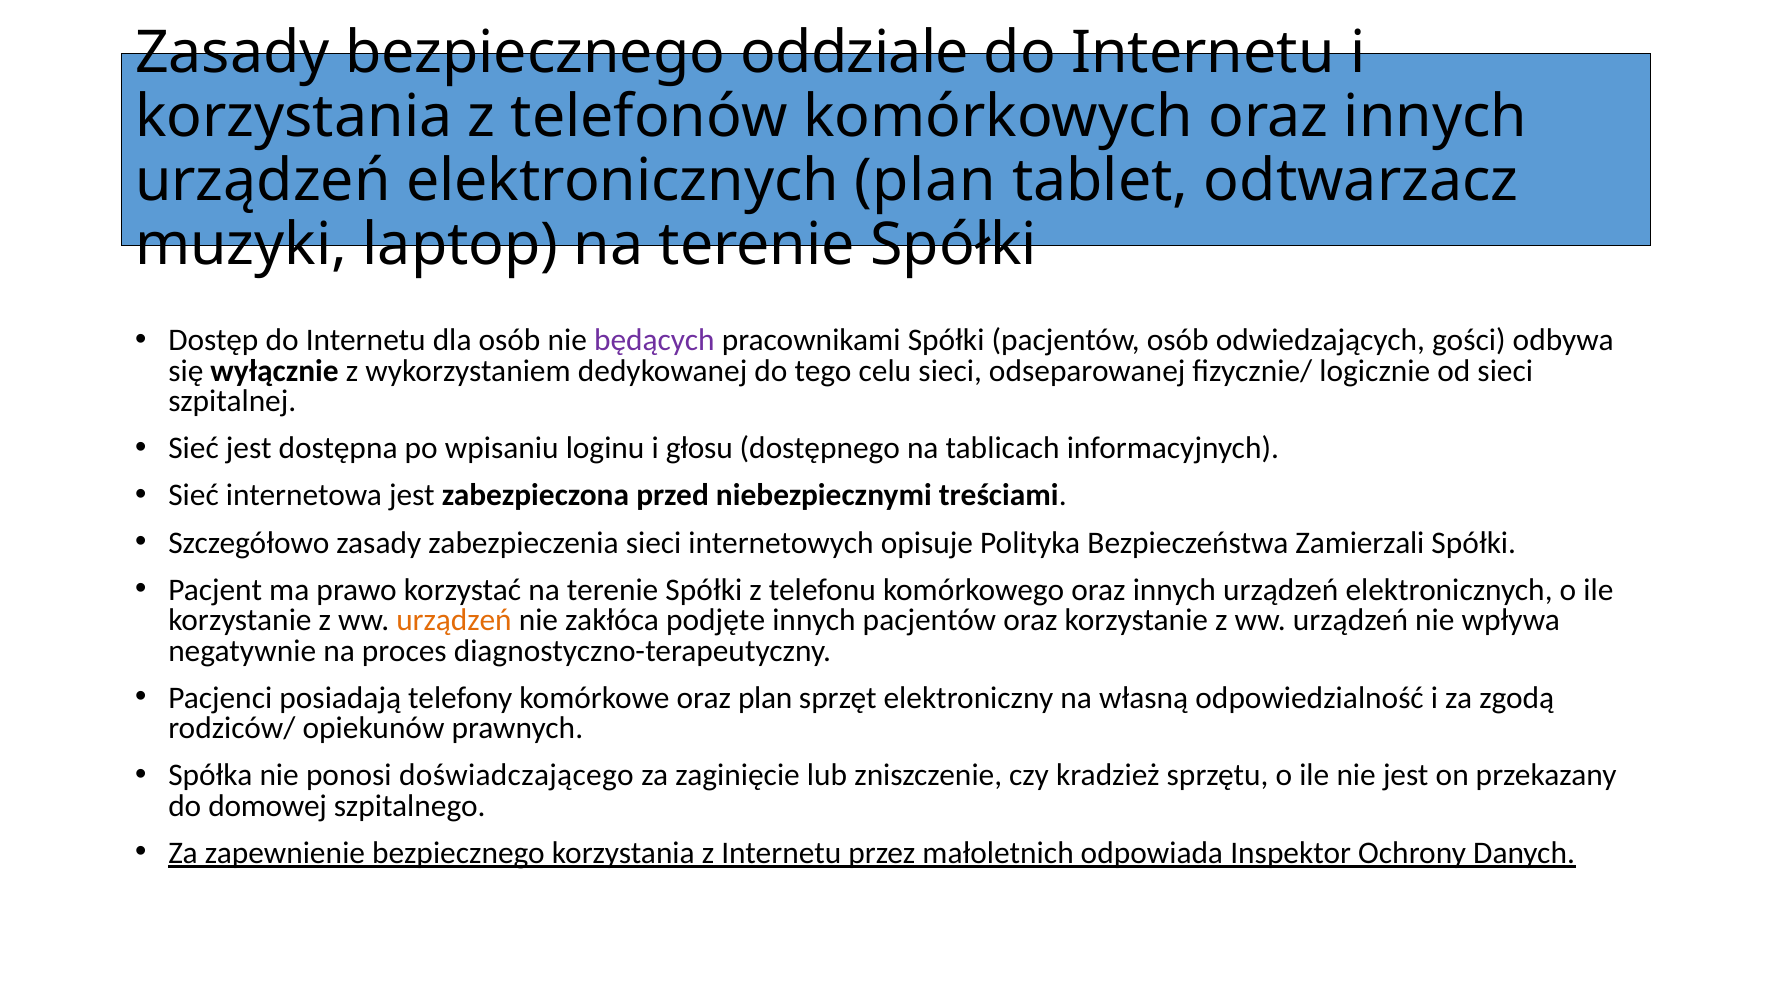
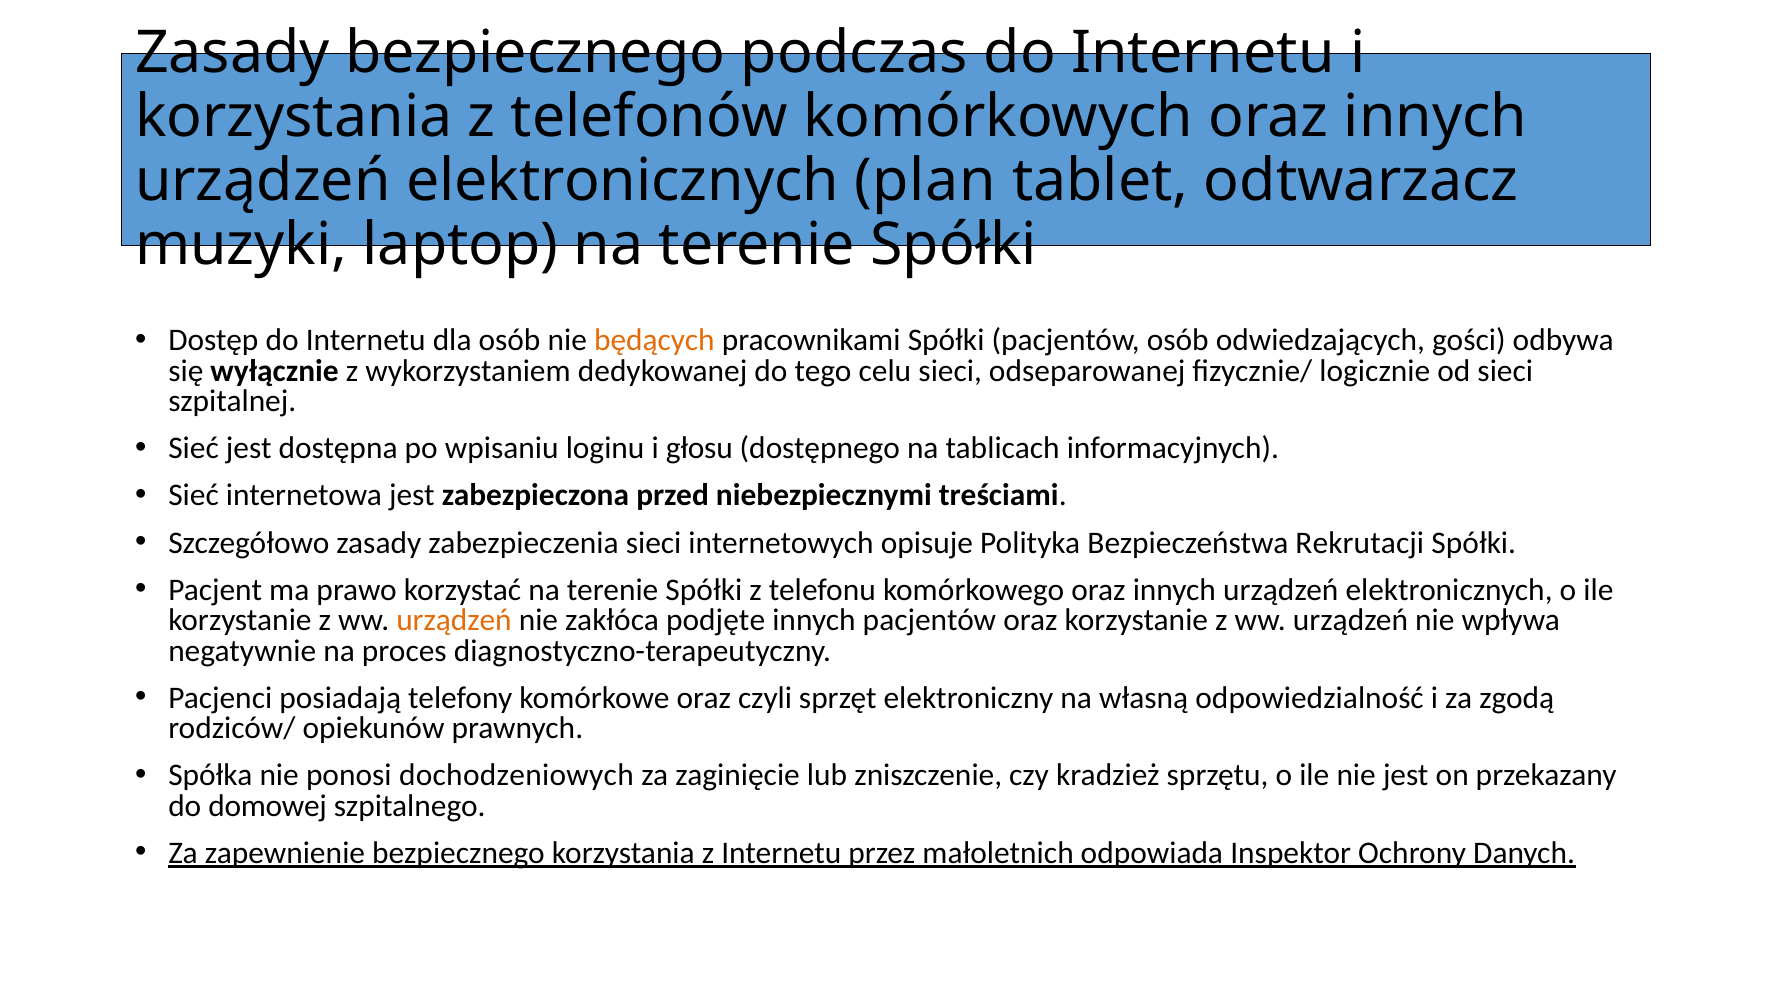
oddziale: oddziale -> podczas (854, 53)
będących colour: purple -> orange (654, 340)
Zamierzali: Zamierzali -> Rekrutacji (1360, 543)
oraz plan: plan -> czyli (765, 698)
doświadczającego: doświadczającego -> dochodzeniowych (516, 775)
